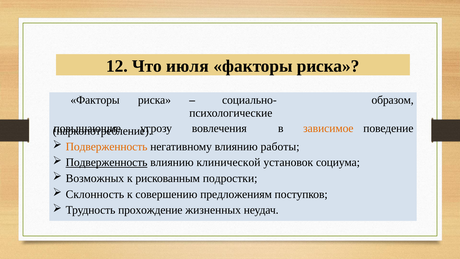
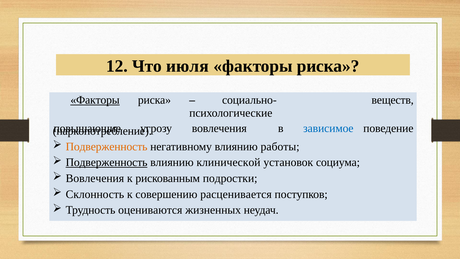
Факторы underline: none -> present (95, 100)
образом: образом -> веществ (393, 100)
зависимое colour: orange -> blue (328, 128)
Возможных: Возможных -> Вовлечения (95, 178)
предложениям: предложениям -> расценивается (236, 194)
прохождение: прохождение -> оцениваются (150, 210)
